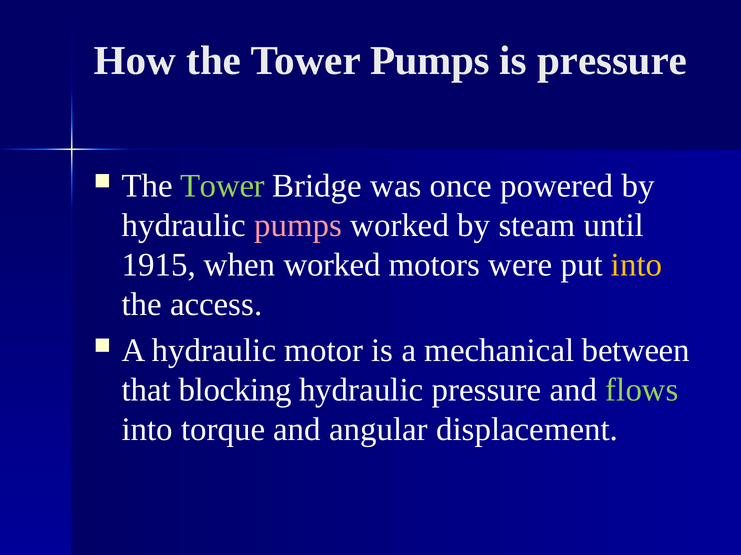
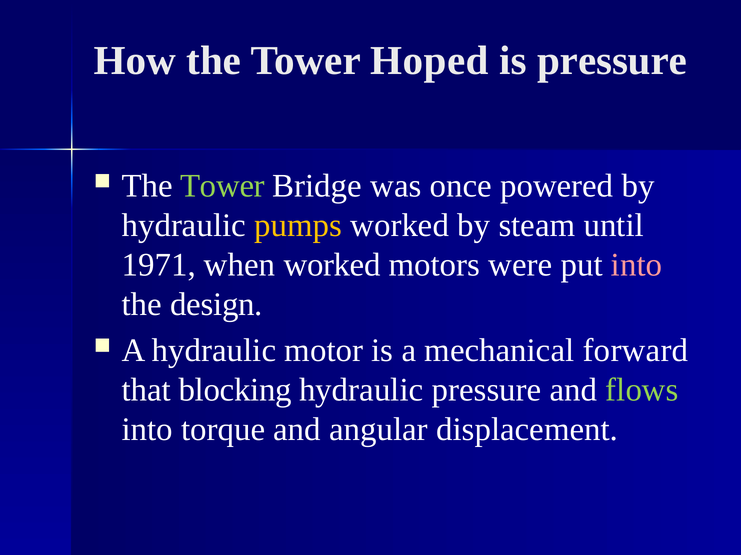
Tower Pumps: Pumps -> Hoped (430, 61)
pumps colour: pink -> yellow (298, 226)
1915: 1915 -> 1971 (159, 265)
into colour: yellow -> pink (637, 265)
access: access -> design (216, 305)
between: between -> forward (635, 351)
